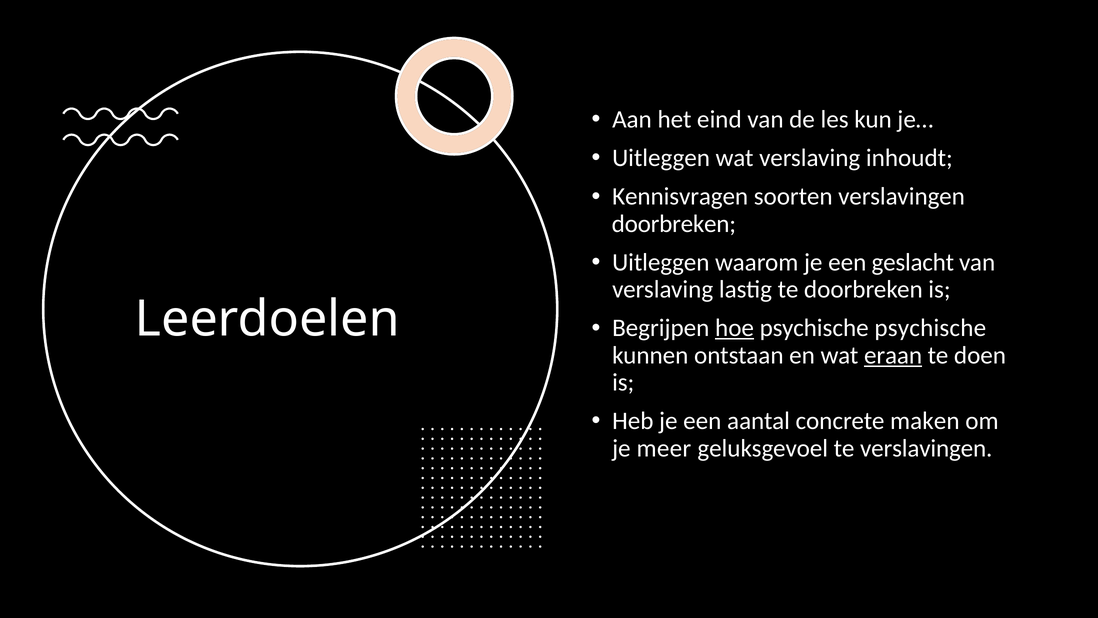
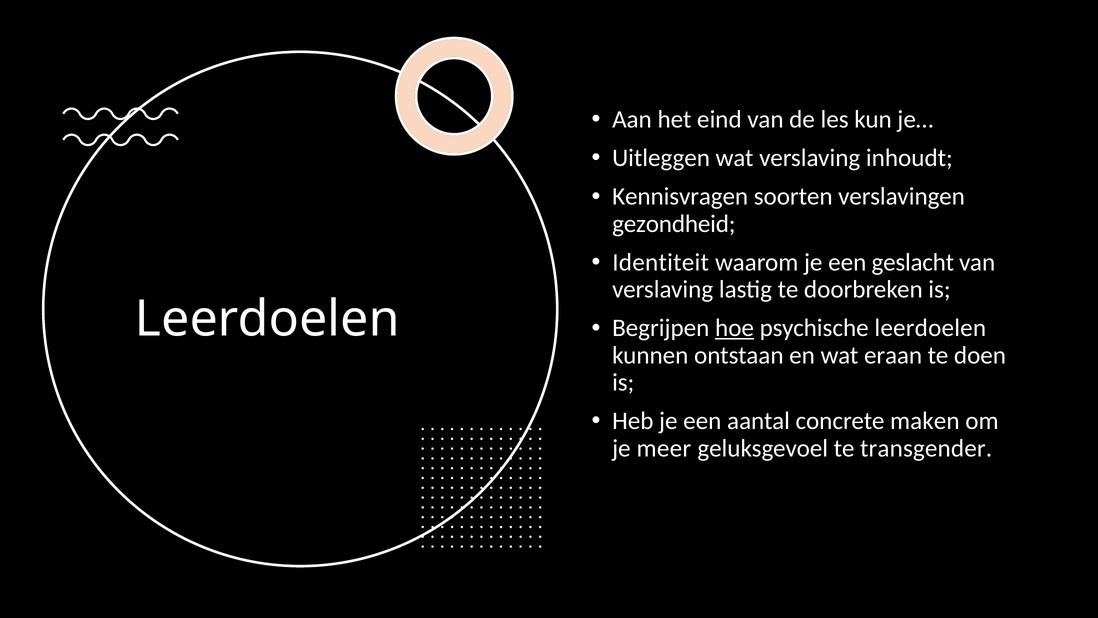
doorbreken: doorbreken -> gezondheid (674, 224)
Uitleggen: Uitleggen -> Identiteit (661, 262)
psychische psychische: psychische -> leerdoelen (930, 328)
eraan underline: present -> none (893, 355)
te verslavingen: verslavingen -> transgender (926, 448)
